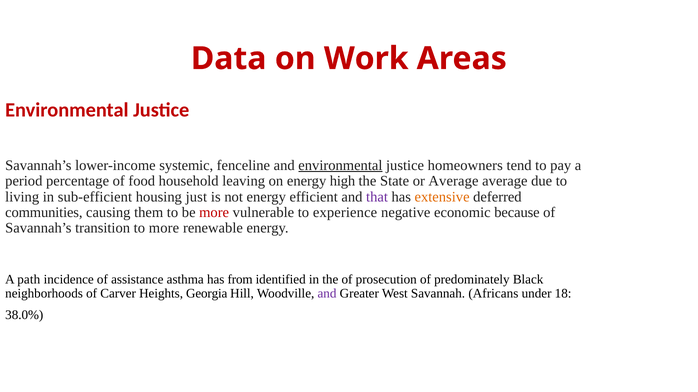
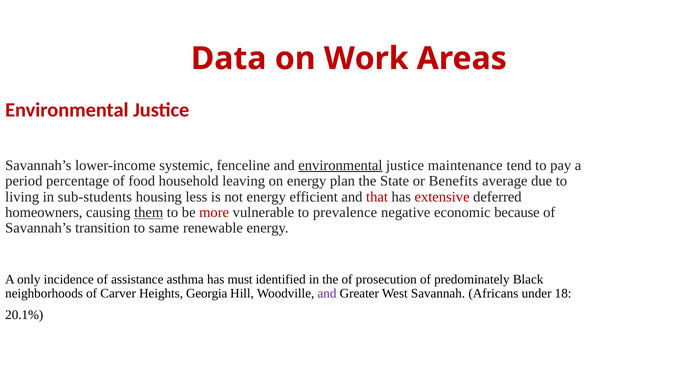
homeowners: homeowners -> maintenance (465, 166)
high: high -> plan (342, 181)
or Average: Average -> Benefits (453, 181)
sub-efficient: sub-efficient -> sub-students (95, 197)
just: just -> less (196, 197)
that colour: purple -> red (377, 197)
extensive colour: orange -> red (442, 197)
communities: communities -> homeowners (44, 213)
them underline: none -> present (149, 213)
experience: experience -> prevalence (345, 213)
to more: more -> same (164, 229)
path: path -> only (29, 280)
from: from -> must (240, 280)
38.0%: 38.0% -> 20.1% (24, 315)
